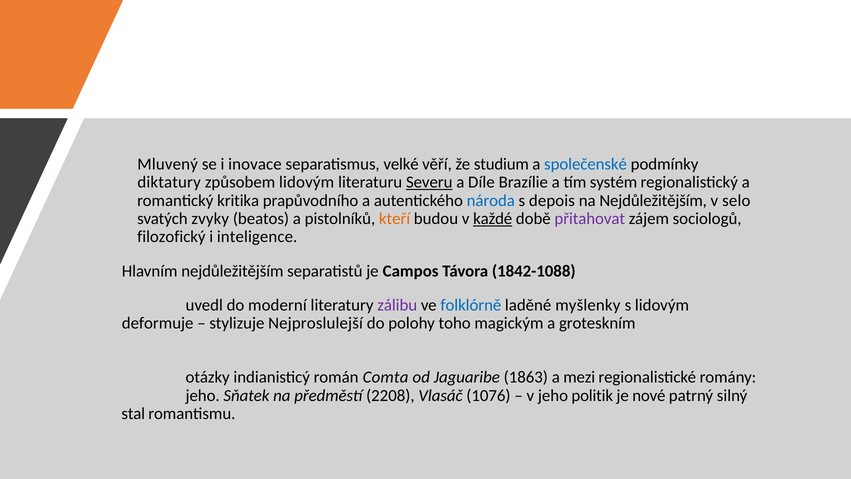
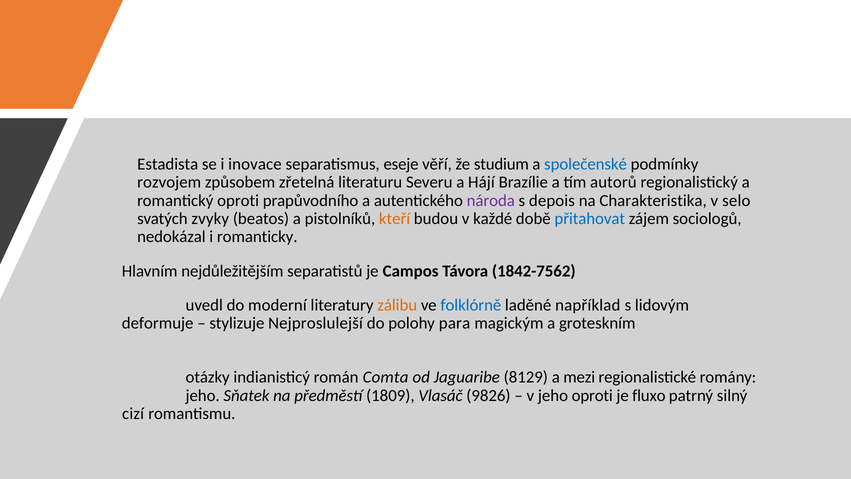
Mluvený: Mluvený -> Estadista (168, 164)
velké: velké -> eseje (401, 164)
diktatury: diktatury -> rozvojem (169, 182)
způsobem lidovým: lidovým -> zřetelná (307, 182)
Severu underline: present -> none (429, 182)
Díle: Díle -> Hájí (481, 182)
systém: systém -> autorů (613, 182)
romantický kritika: kritika -> oproti (238, 200)
národa colour: blue -> purple (491, 200)
na Nejdůležitějším: Nejdůležitějším -> Charakteristika (653, 200)
každé underline: present -> none (493, 219)
přitahovat colour: purple -> blue (590, 219)
filozofický: filozofický -> nedokázal (171, 237)
inteligence: inteligence -> romanticky (257, 237)
1842-1088: 1842-1088 -> 1842-7562 (534, 271)
zálibu colour: purple -> orange (397, 305)
myšlenky: myšlenky -> například (588, 305)
toho: toho -> para (455, 323)
1863: 1863 -> 8129 (526, 377)
2208: 2208 -> 1809 (390, 395)
1076: 1076 -> 9826 (488, 395)
jeho politik: politik -> oproti (592, 395)
nové: nové -> fluxo (649, 395)
stal: stal -> cizí (133, 414)
